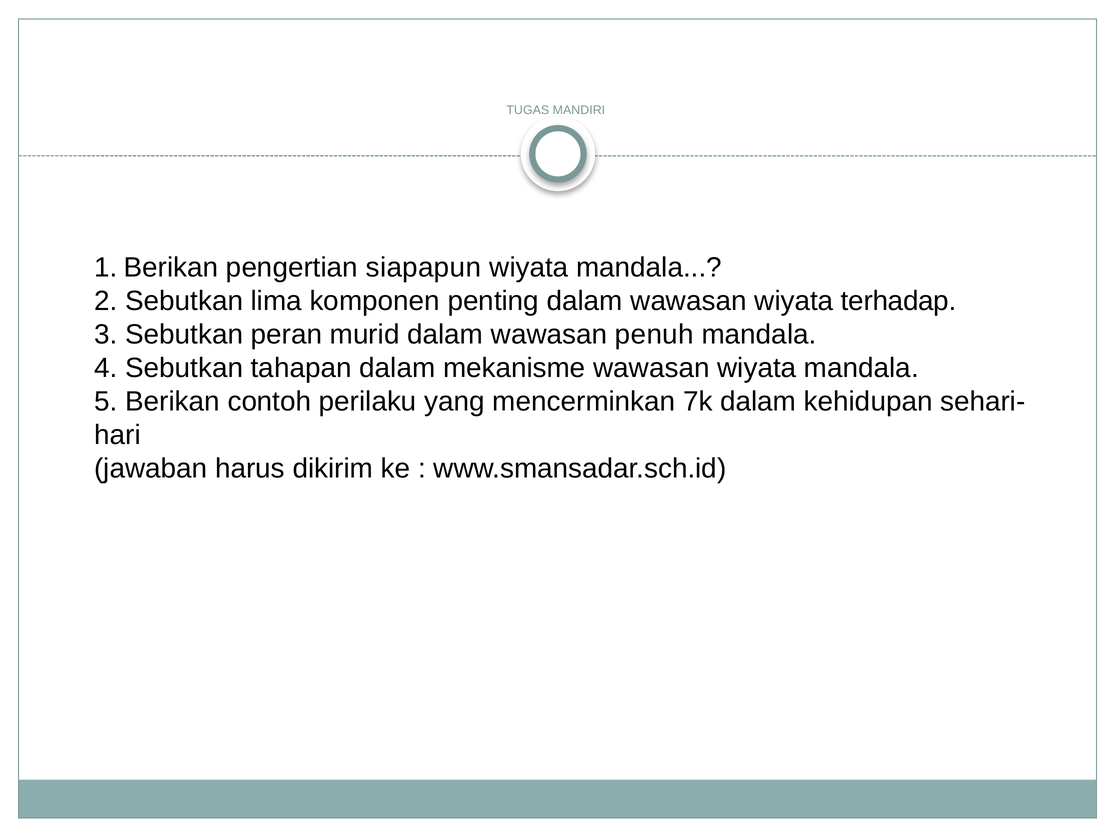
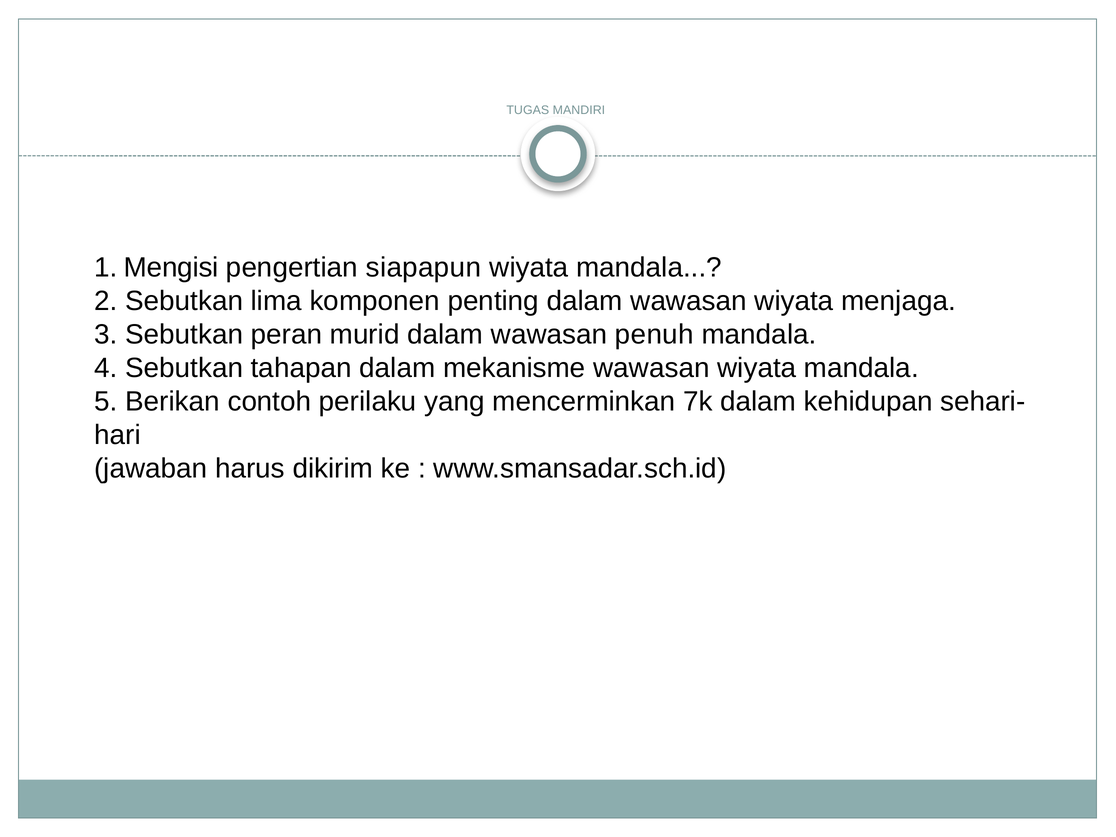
1 Berikan: Berikan -> Mengisi (171, 268)
terhadap: terhadap -> menjaga (899, 301)
